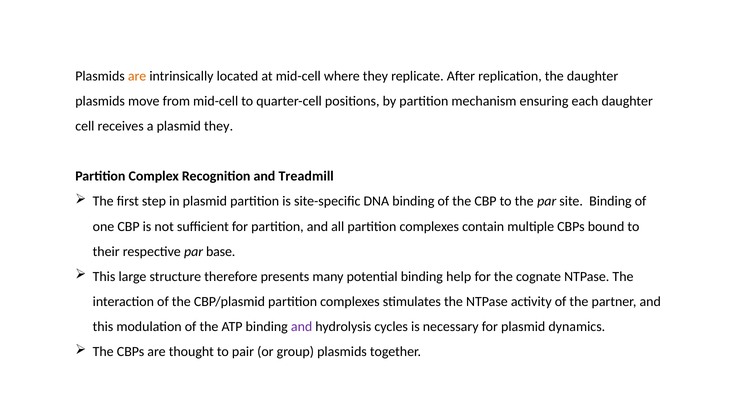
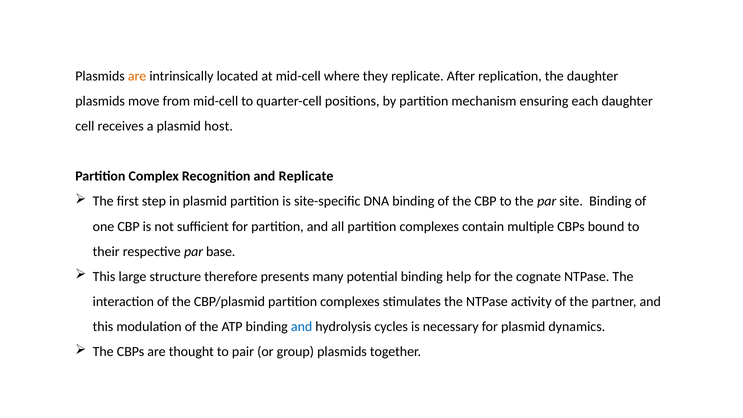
plasmid they: they -> host (219, 126)
and Treadmill: Treadmill -> Replicate (306, 176)
and colour: purple -> blue (302, 327)
